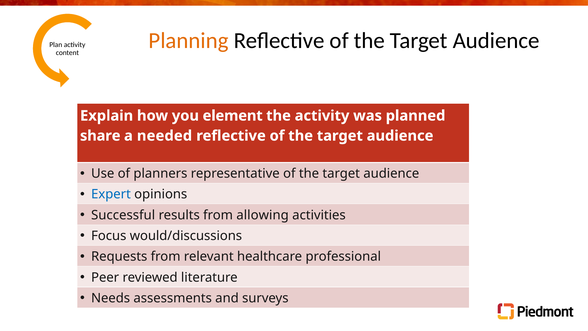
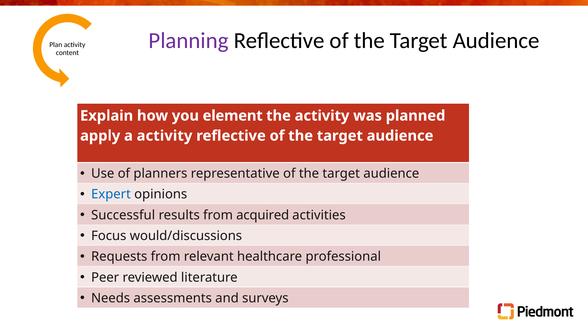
Planning colour: orange -> purple (189, 40)
share: share -> apply (100, 136)
a needed: needed -> activity (165, 136)
allowing: allowing -> acquired (263, 215)
